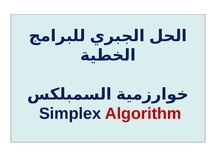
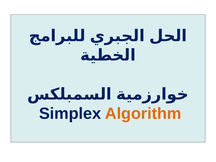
Algorithm colour: red -> orange (143, 114)
